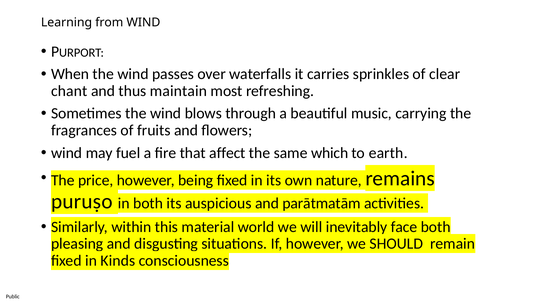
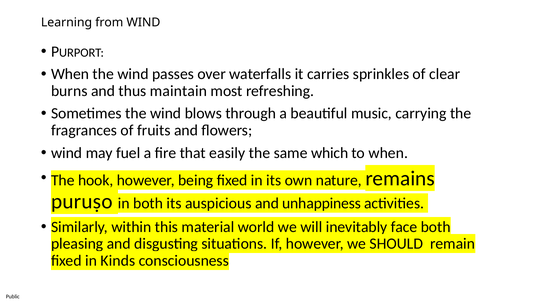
chant: chant -> burns (69, 91)
affect: affect -> easily (227, 153)
to earth: earth -> when (388, 153)
price: price -> hook (96, 180)
parātmatām: parātmatām -> unhappiness (322, 203)
